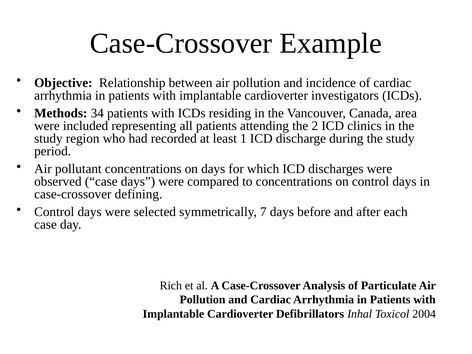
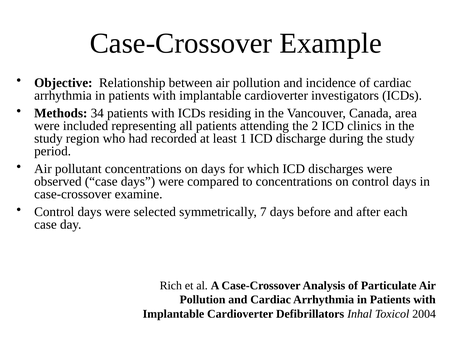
defining: defining -> examine (139, 194)
